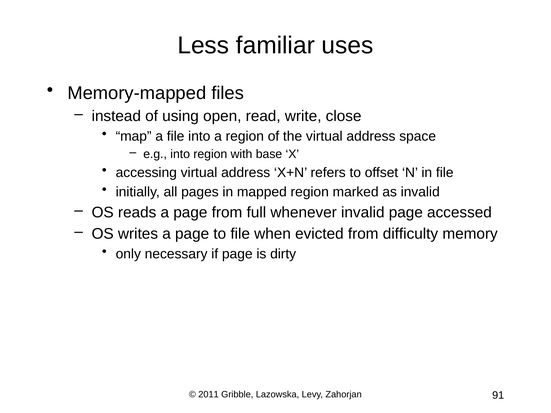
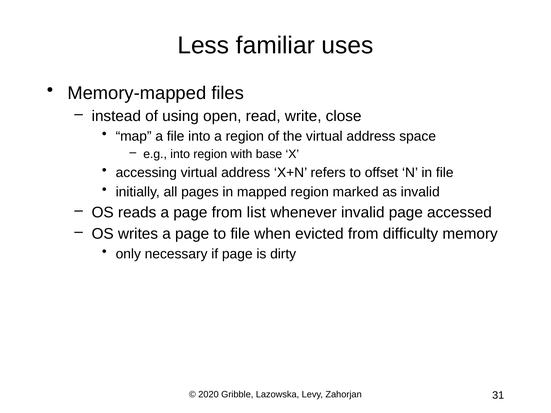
full: full -> list (256, 213)
2011: 2011 -> 2020 (209, 395)
91: 91 -> 31 (498, 396)
